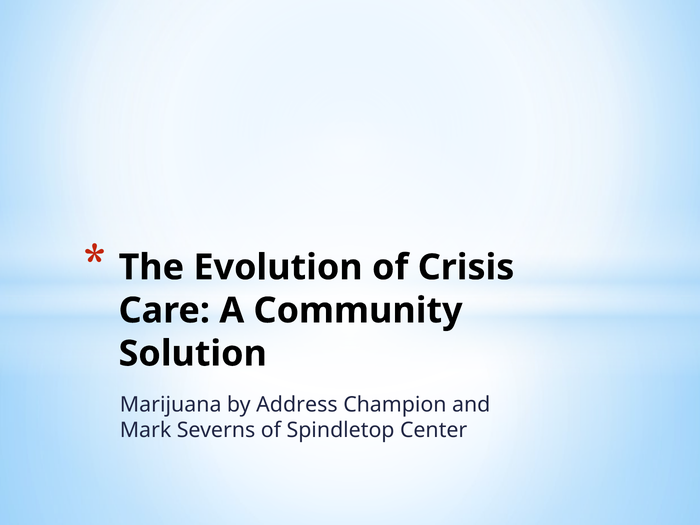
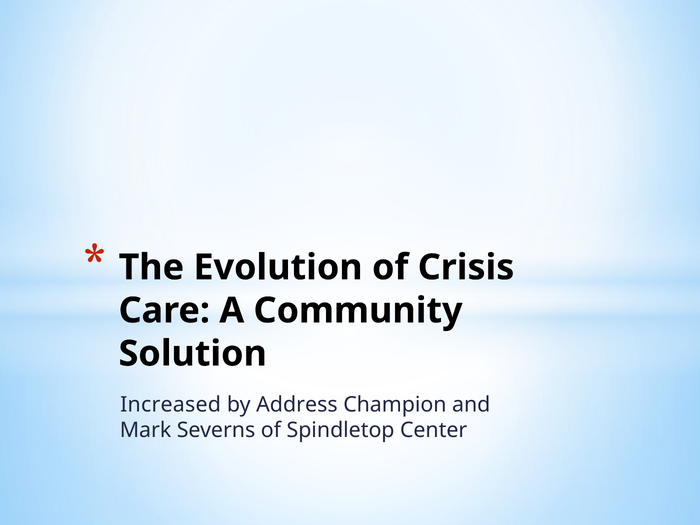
Marijuana: Marijuana -> Increased (171, 405)
